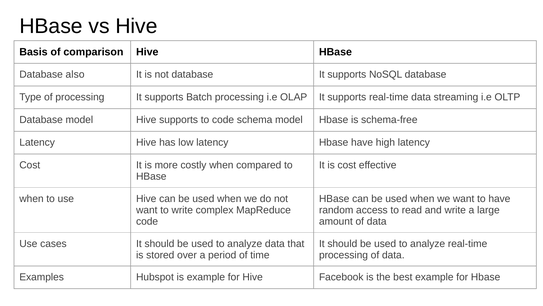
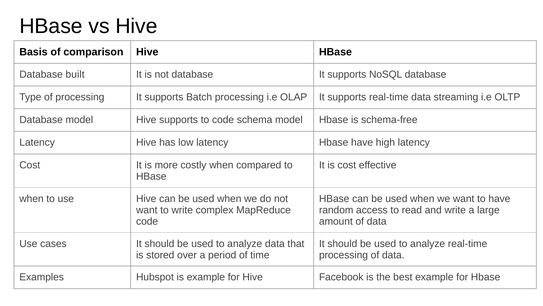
also: also -> built (75, 74)
